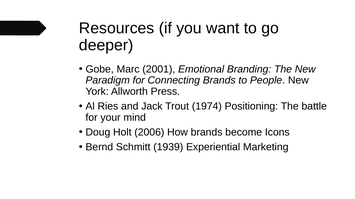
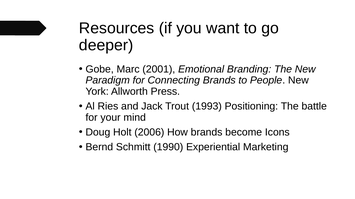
1974: 1974 -> 1993 (207, 107)
1939: 1939 -> 1990 (168, 148)
